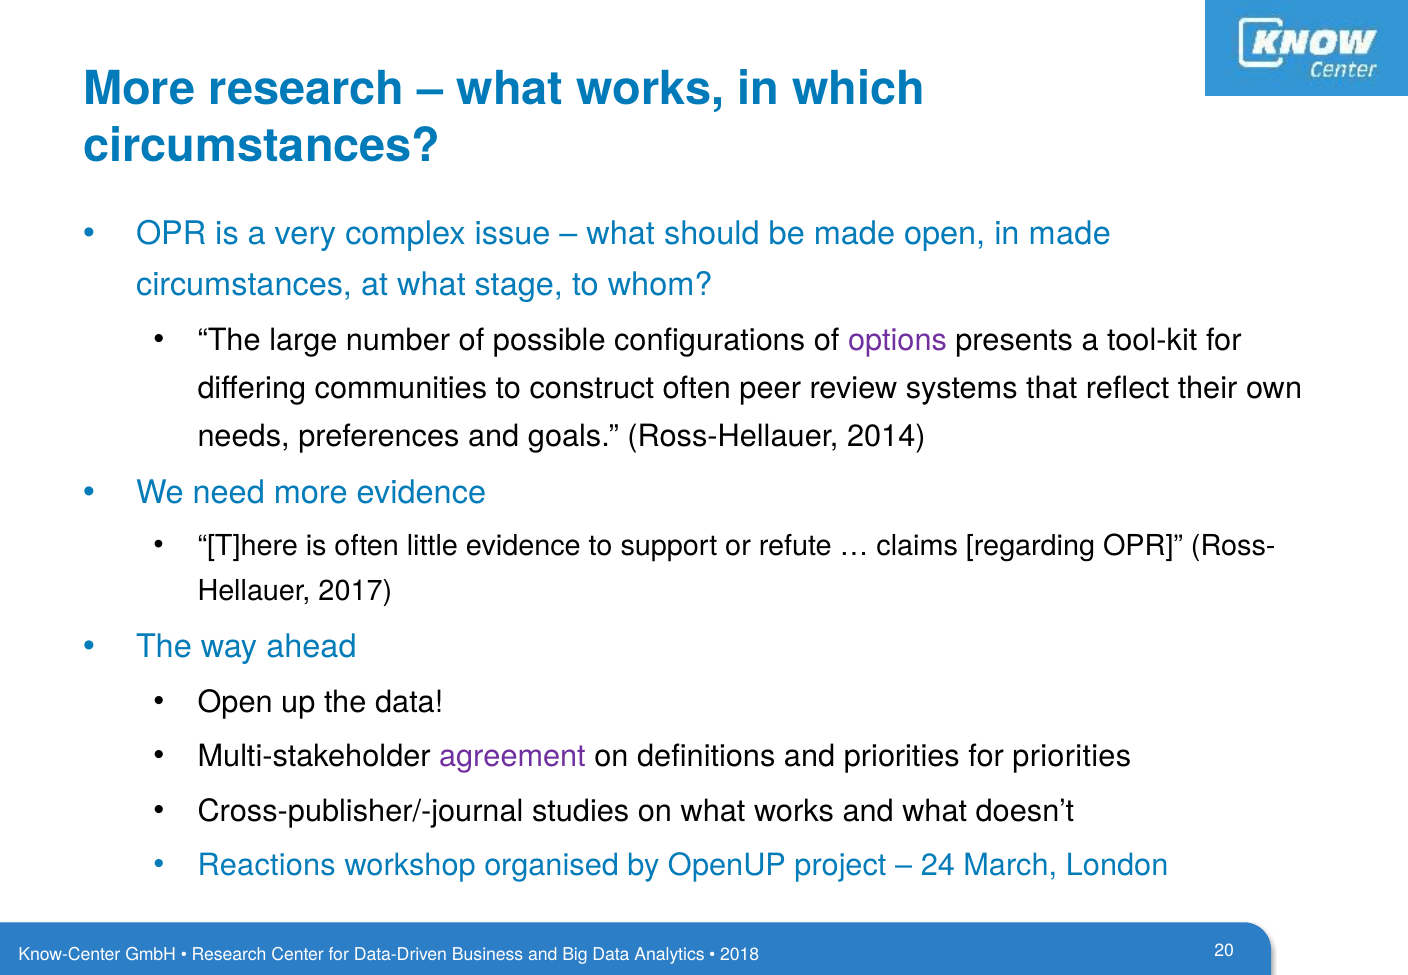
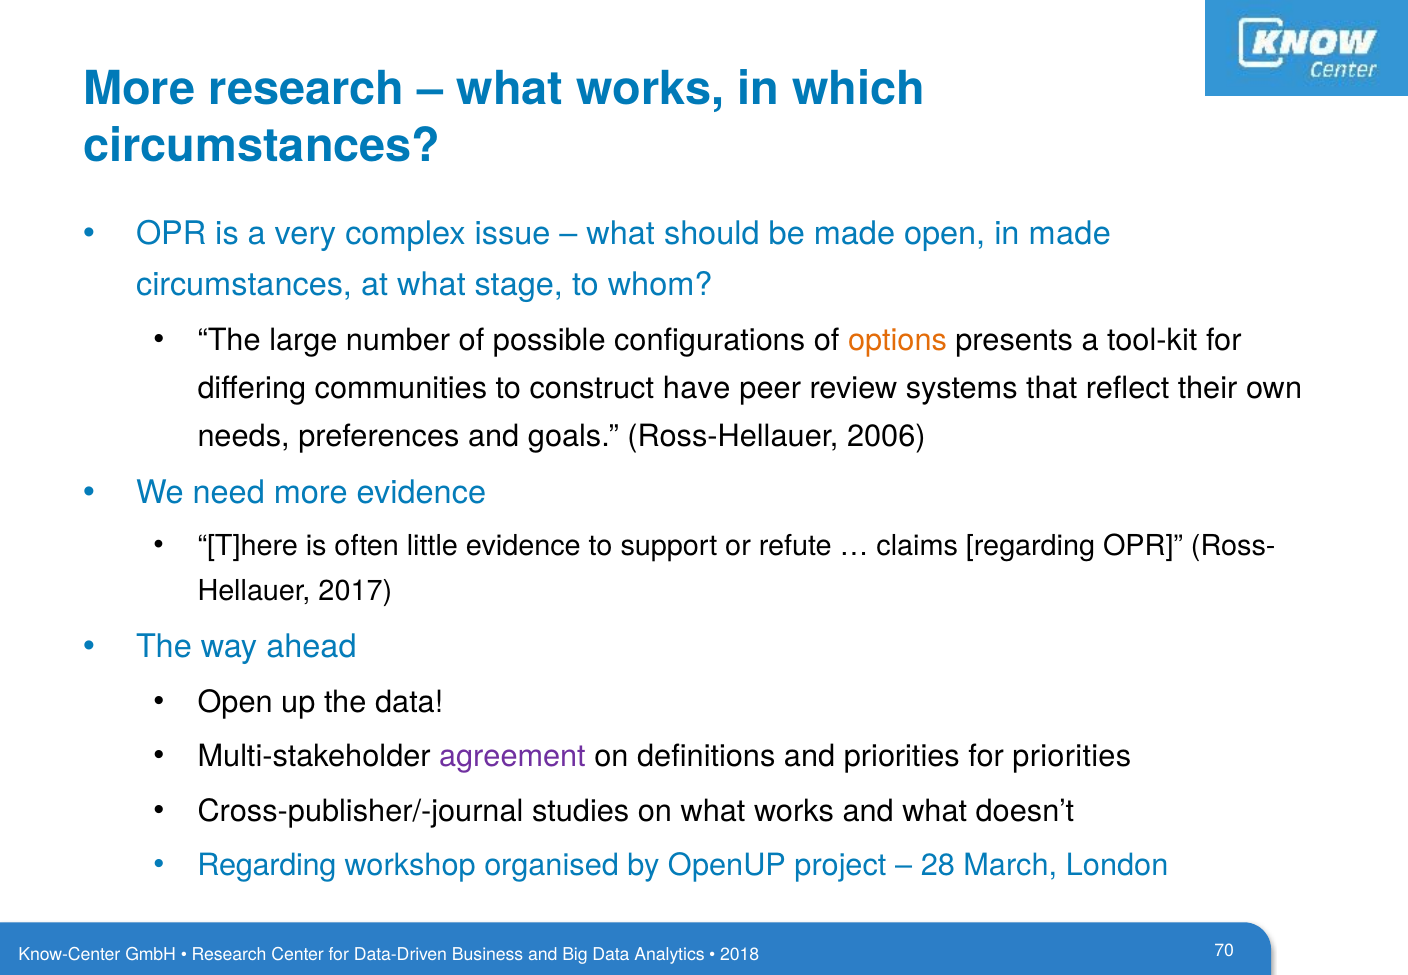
options colour: purple -> orange (897, 340)
construct often: often -> have (697, 388)
2014: 2014 -> 2006 (886, 436)
Reactions: Reactions -> Regarding (267, 865)
24: 24 -> 28 (938, 865)
20: 20 -> 70 (1224, 950)
